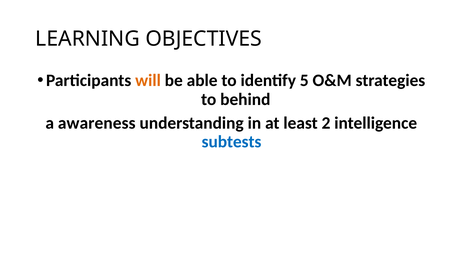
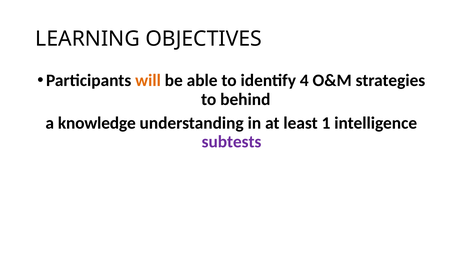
5: 5 -> 4 (304, 80)
awareness: awareness -> knowledge (97, 123)
2: 2 -> 1 (326, 123)
subtests colour: blue -> purple (232, 141)
